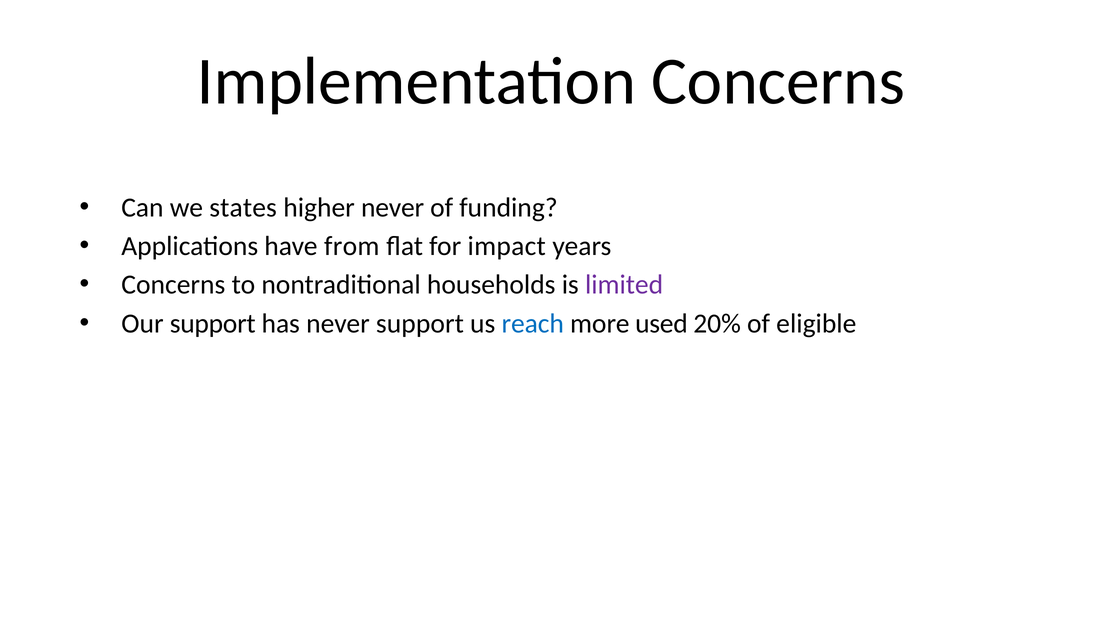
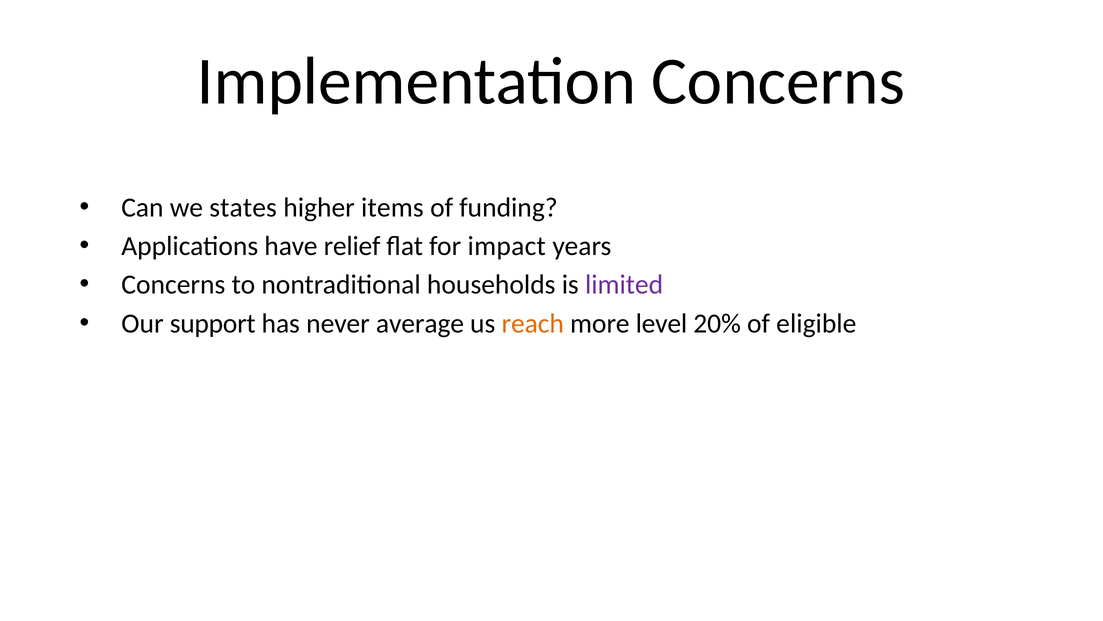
higher never: never -> items (392, 207)
from: from -> relief (352, 246)
never support: support -> average (420, 323)
reach colour: blue -> orange (533, 323)
used: used -> level (661, 323)
